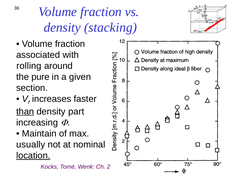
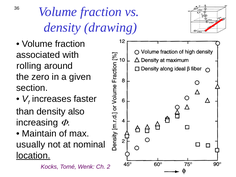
stacking: stacking -> drawing (111, 27)
pure: pure -> zero (40, 77)
than underline: present -> none (25, 111)
part: part -> also (76, 111)
